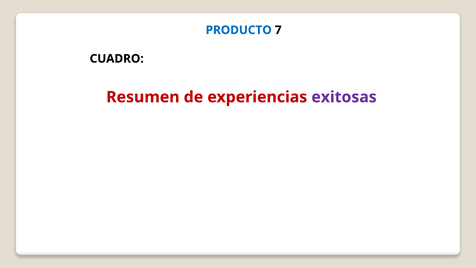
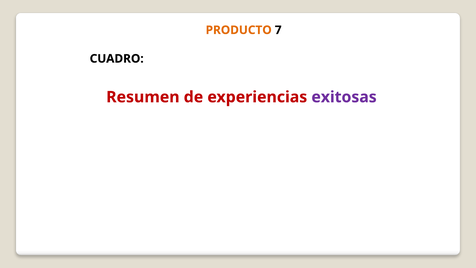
PRODUCTO colour: blue -> orange (239, 30)
